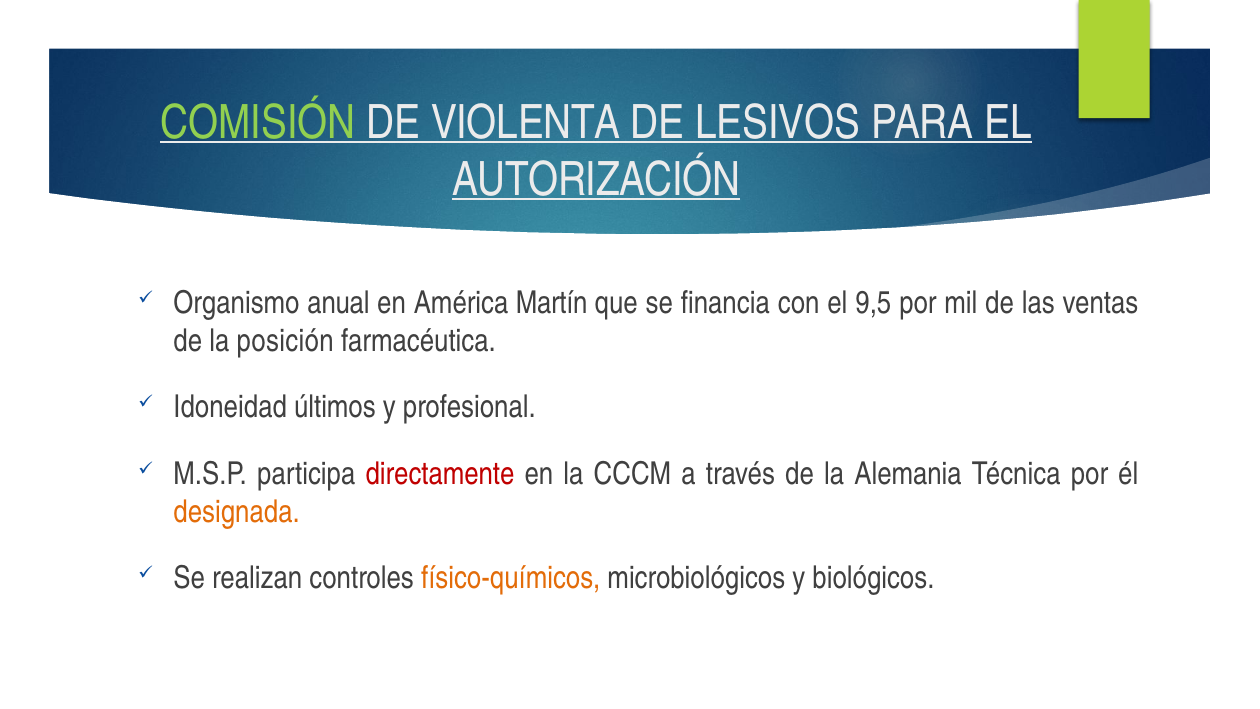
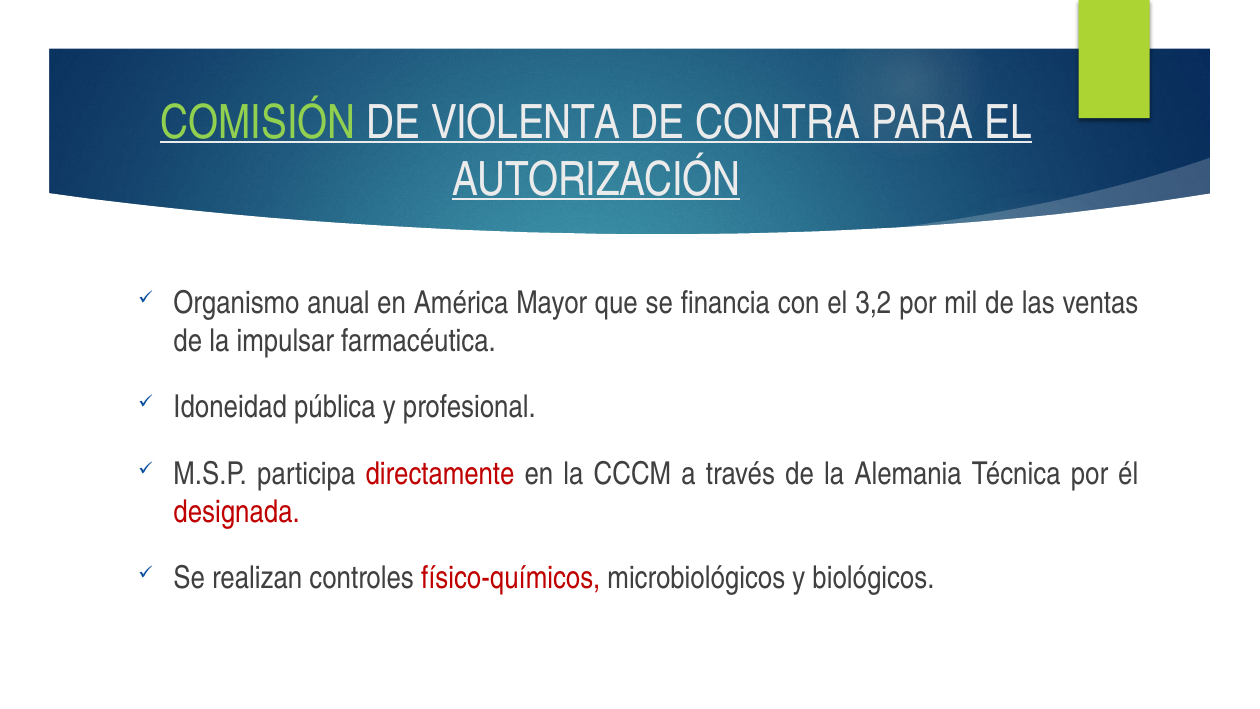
LESIVOS: LESIVOS -> CONTRA (778, 123)
Martín: Martín -> Mayor (552, 303)
9,5: 9,5 -> 3,2 (873, 303)
posición: posición -> impulsar (285, 341)
últimos: últimos -> pública (335, 407)
designada colour: orange -> red (237, 512)
físico-químicos colour: orange -> red (511, 578)
